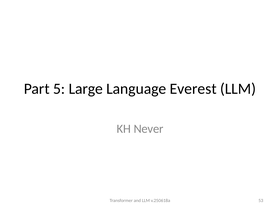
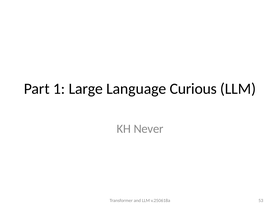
5: 5 -> 1 (59, 89)
Everest: Everest -> Curious (193, 89)
